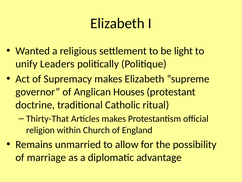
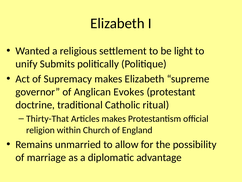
Leaders: Leaders -> Submits (57, 64)
Houses: Houses -> Evokes (129, 92)
